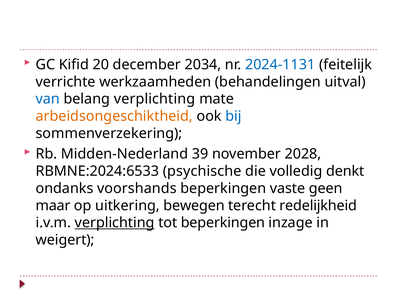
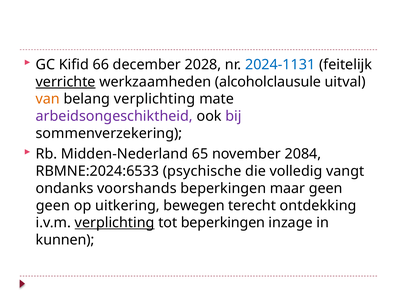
20: 20 -> 66 (101, 65)
2034: 2034 -> 2028 (203, 65)
verrichte underline: none -> present (66, 82)
behandelingen: behandelingen -> alcoholclausule (268, 82)
van colour: blue -> orange (48, 99)
arbeidsongeschiktheid colour: orange -> purple (114, 116)
bij colour: blue -> purple (233, 116)
39: 39 -> 65 (200, 154)
2028: 2028 -> 2084 (303, 154)
denkt: denkt -> vangt (345, 171)
vaste: vaste -> maar (288, 188)
maar: maar -> geen (53, 205)
redelijkheid: redelijkheid -> ontdekking (318, 205)
weigert: weigert -> kunnen (65, 240)
